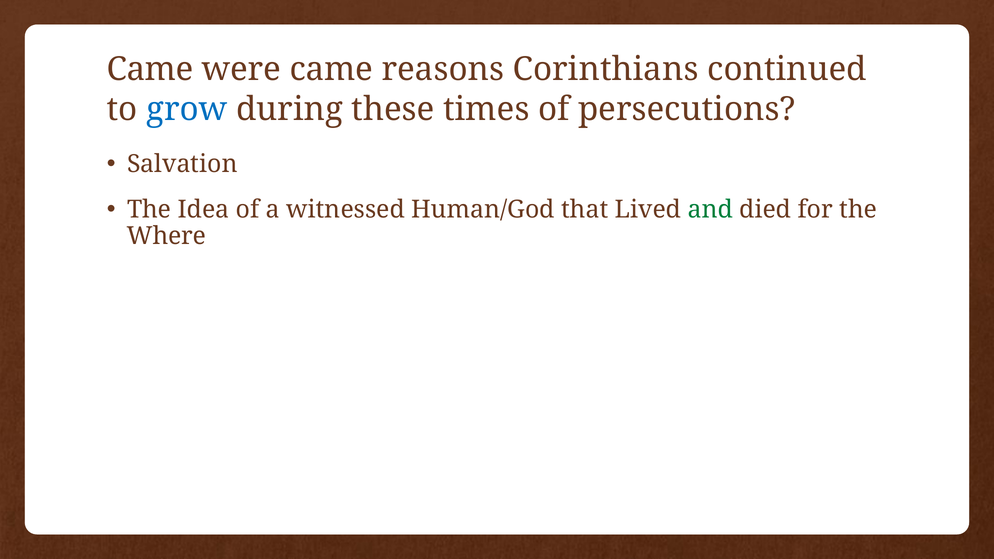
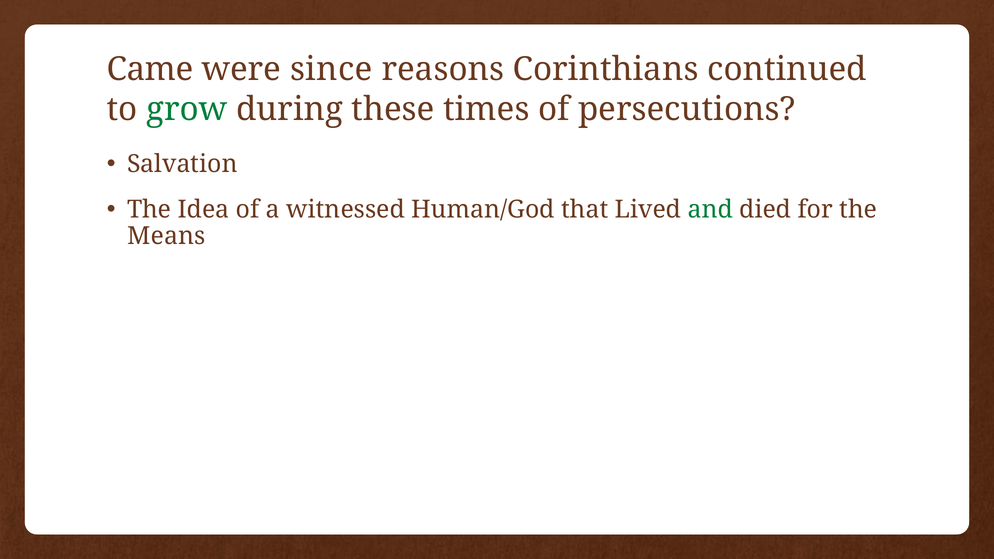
were came: came -> since (331, 69)
grow colour: blue -> green (187, 109)
Where: Where -> Means (166, 236)
